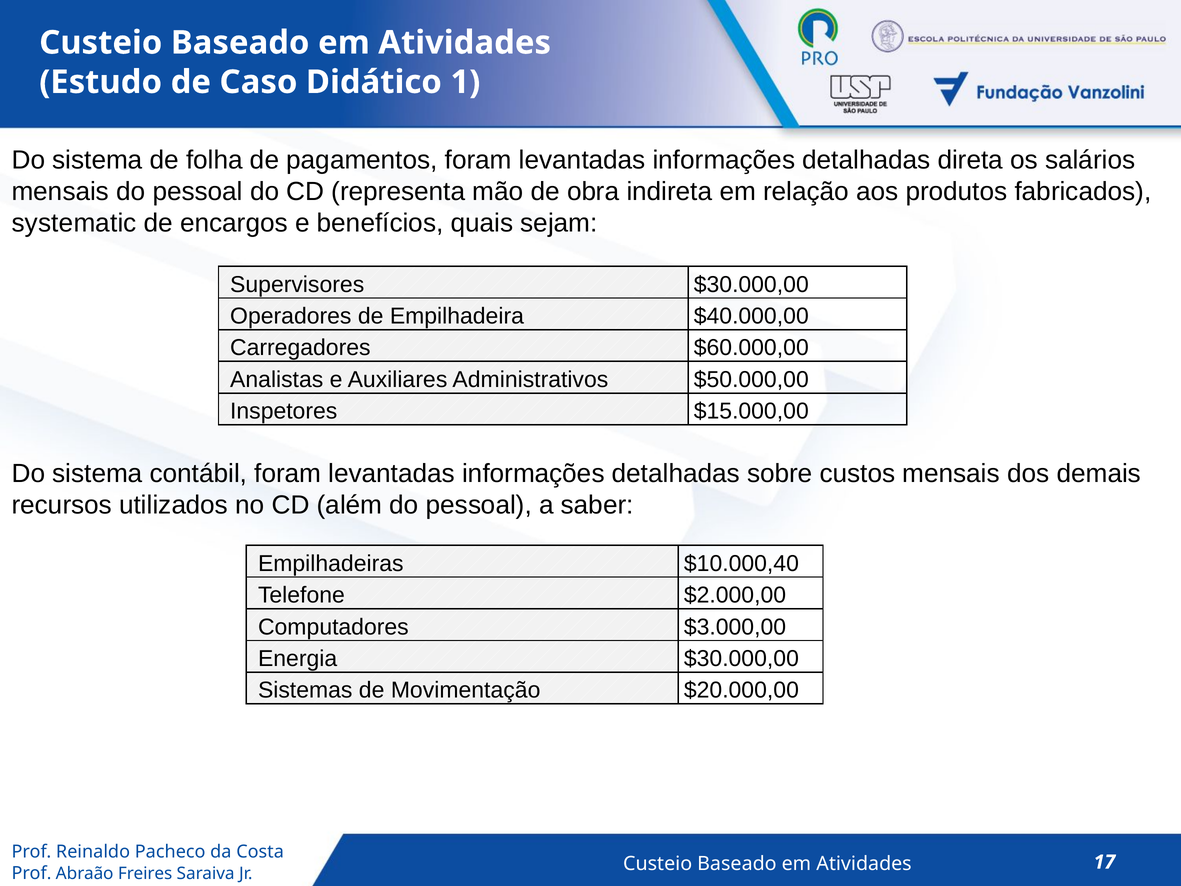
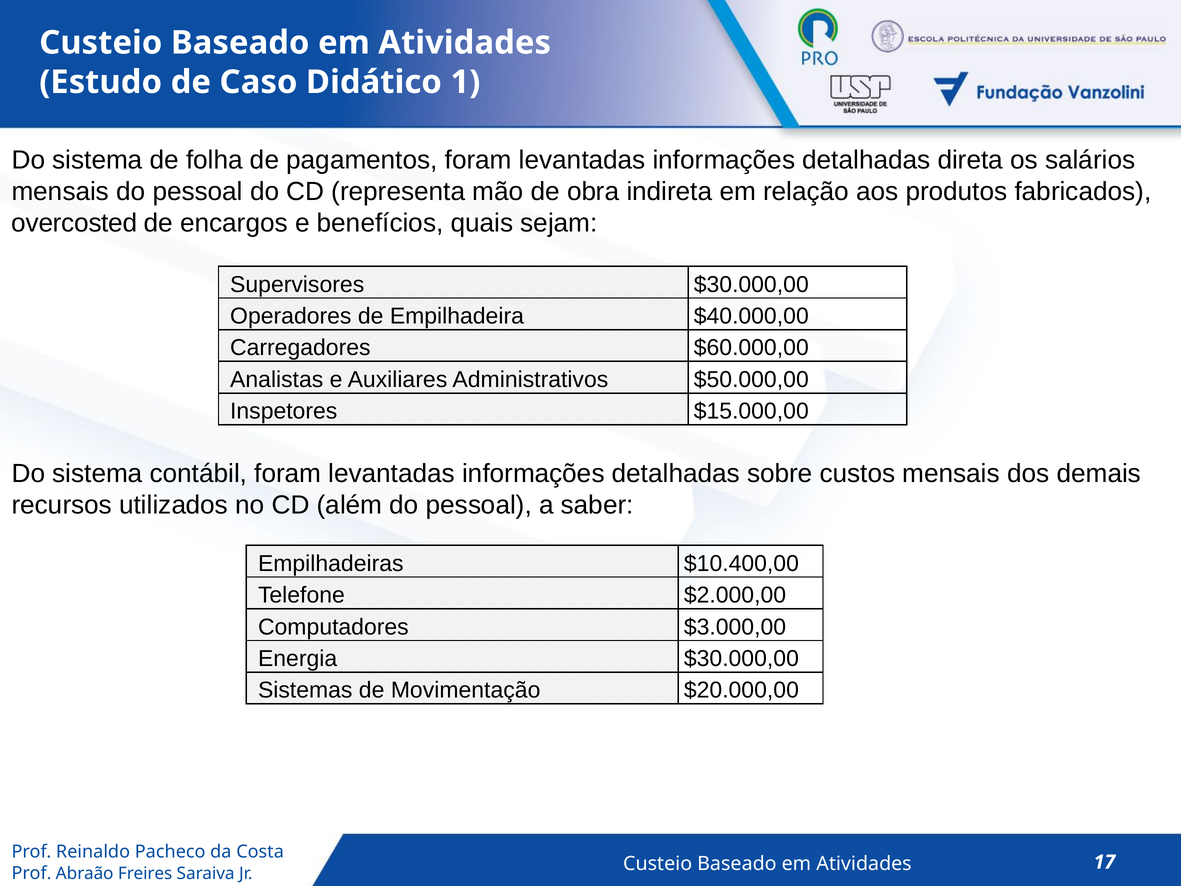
systematic: systematic -> overcosted (74, 223)
$10.000,40: $10.000,40 -> $10.400,00 (741, 563)
